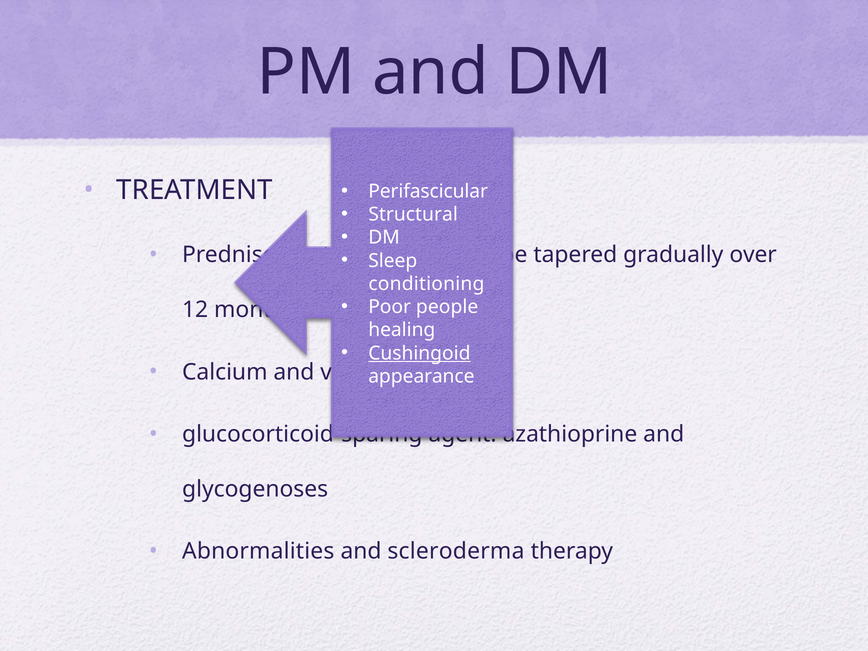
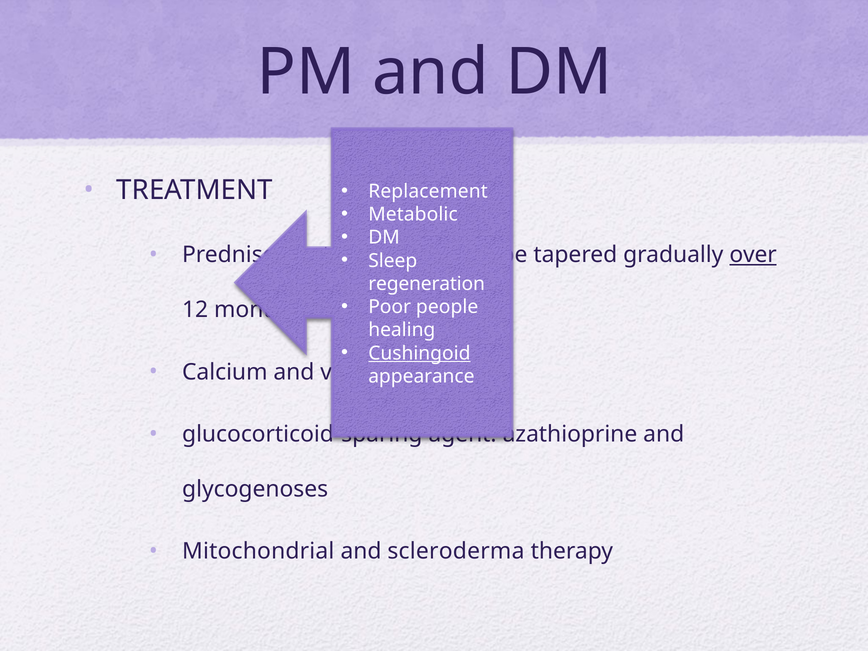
Perifascicular: Perifascicular -> Replacement (428, 191)
Structural: Structural -> Metabolic (413, 214)
over underline: none -> present (753, 255)
conditioning: conditioning -> regeneration (427, 284)
Abnormalities: Abnormalities -> Mitochondrial (258, 551)
